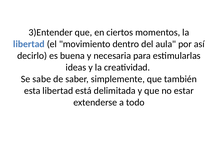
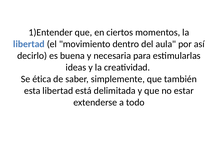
3)Entender: 3)Entender -> 1)Entender (51, 32)
sabe: sabe -> ética (42, 79)
